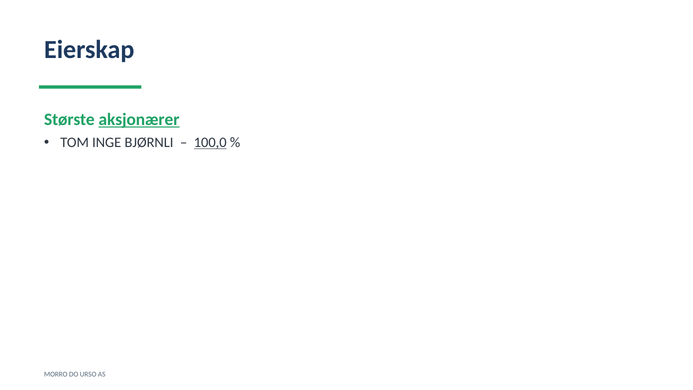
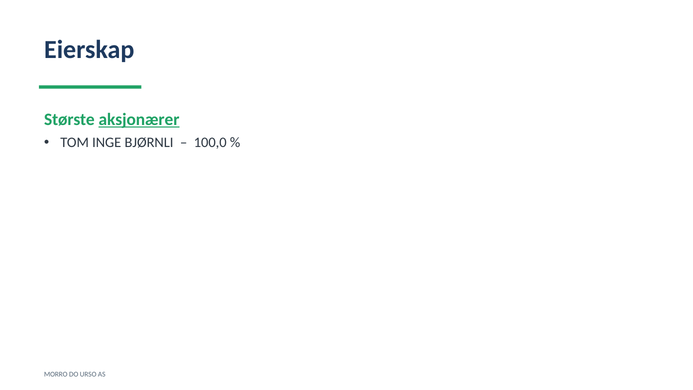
100,0 underline: present -> none (210, 143)
